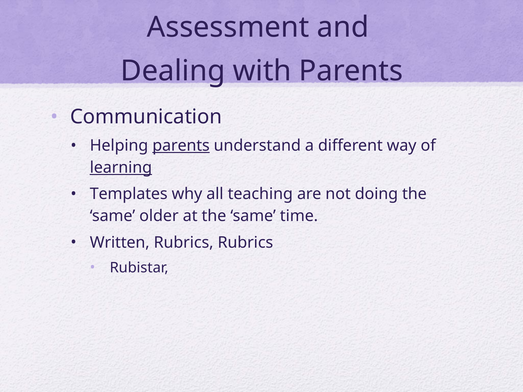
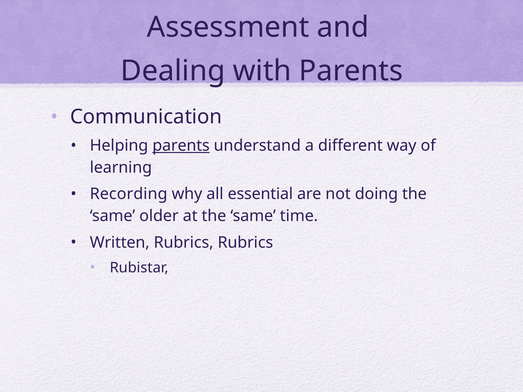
learning underline: present -> none (121, 168)
Templates: Templates -> Recording (129, 194)
teaching: teaching -> essential (260, 194)
